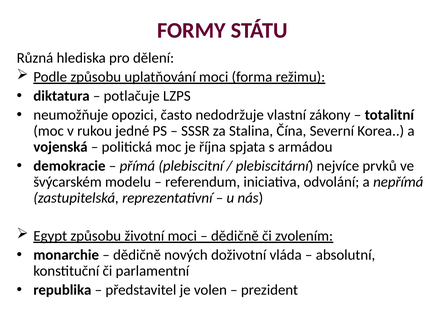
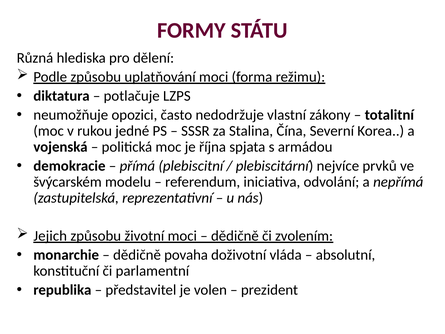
Egypt: Egypt -> Jejich (50, 236)
nových: nových -> povaha (186, 255)
